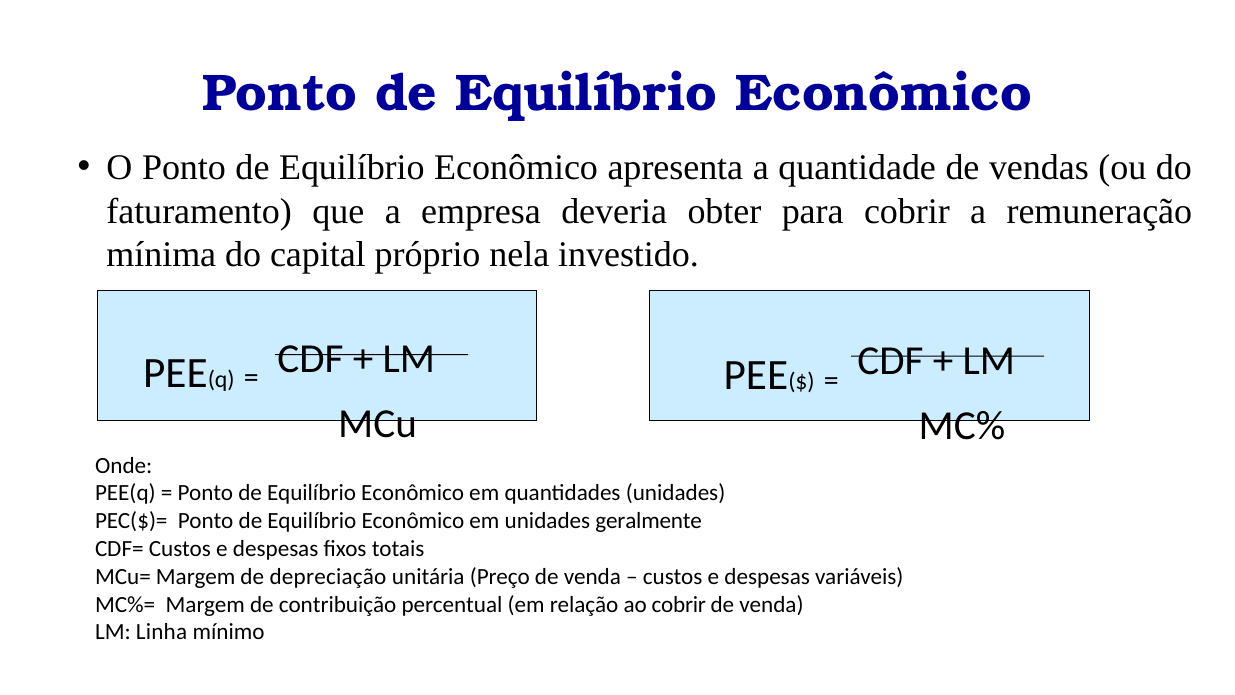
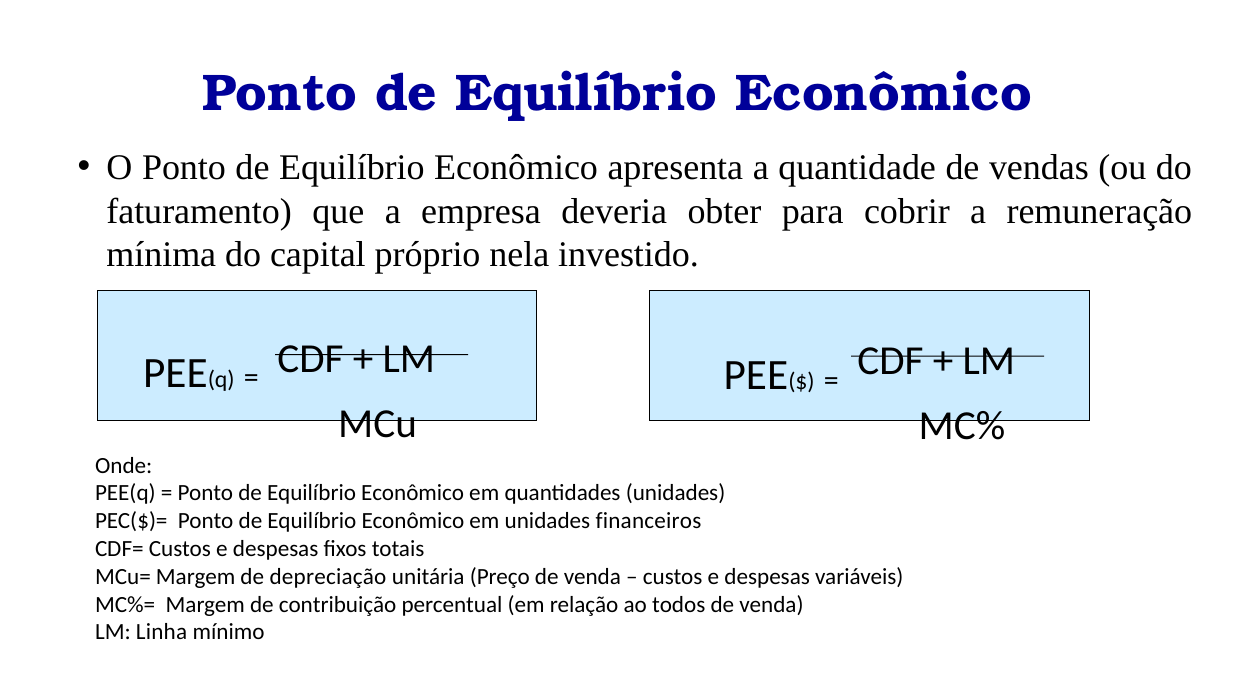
geralmente: geralmente -> financeiros (648, 521)
ao cobrir: cobrir -> todos (679, 604)
